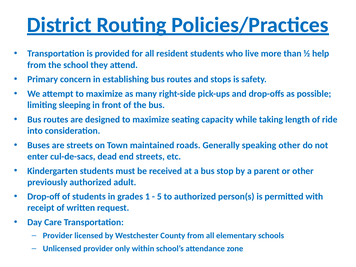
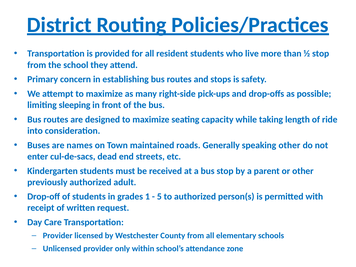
½ help: help -> stop (321, 54)
are streets: streets -> names (80, 145)
